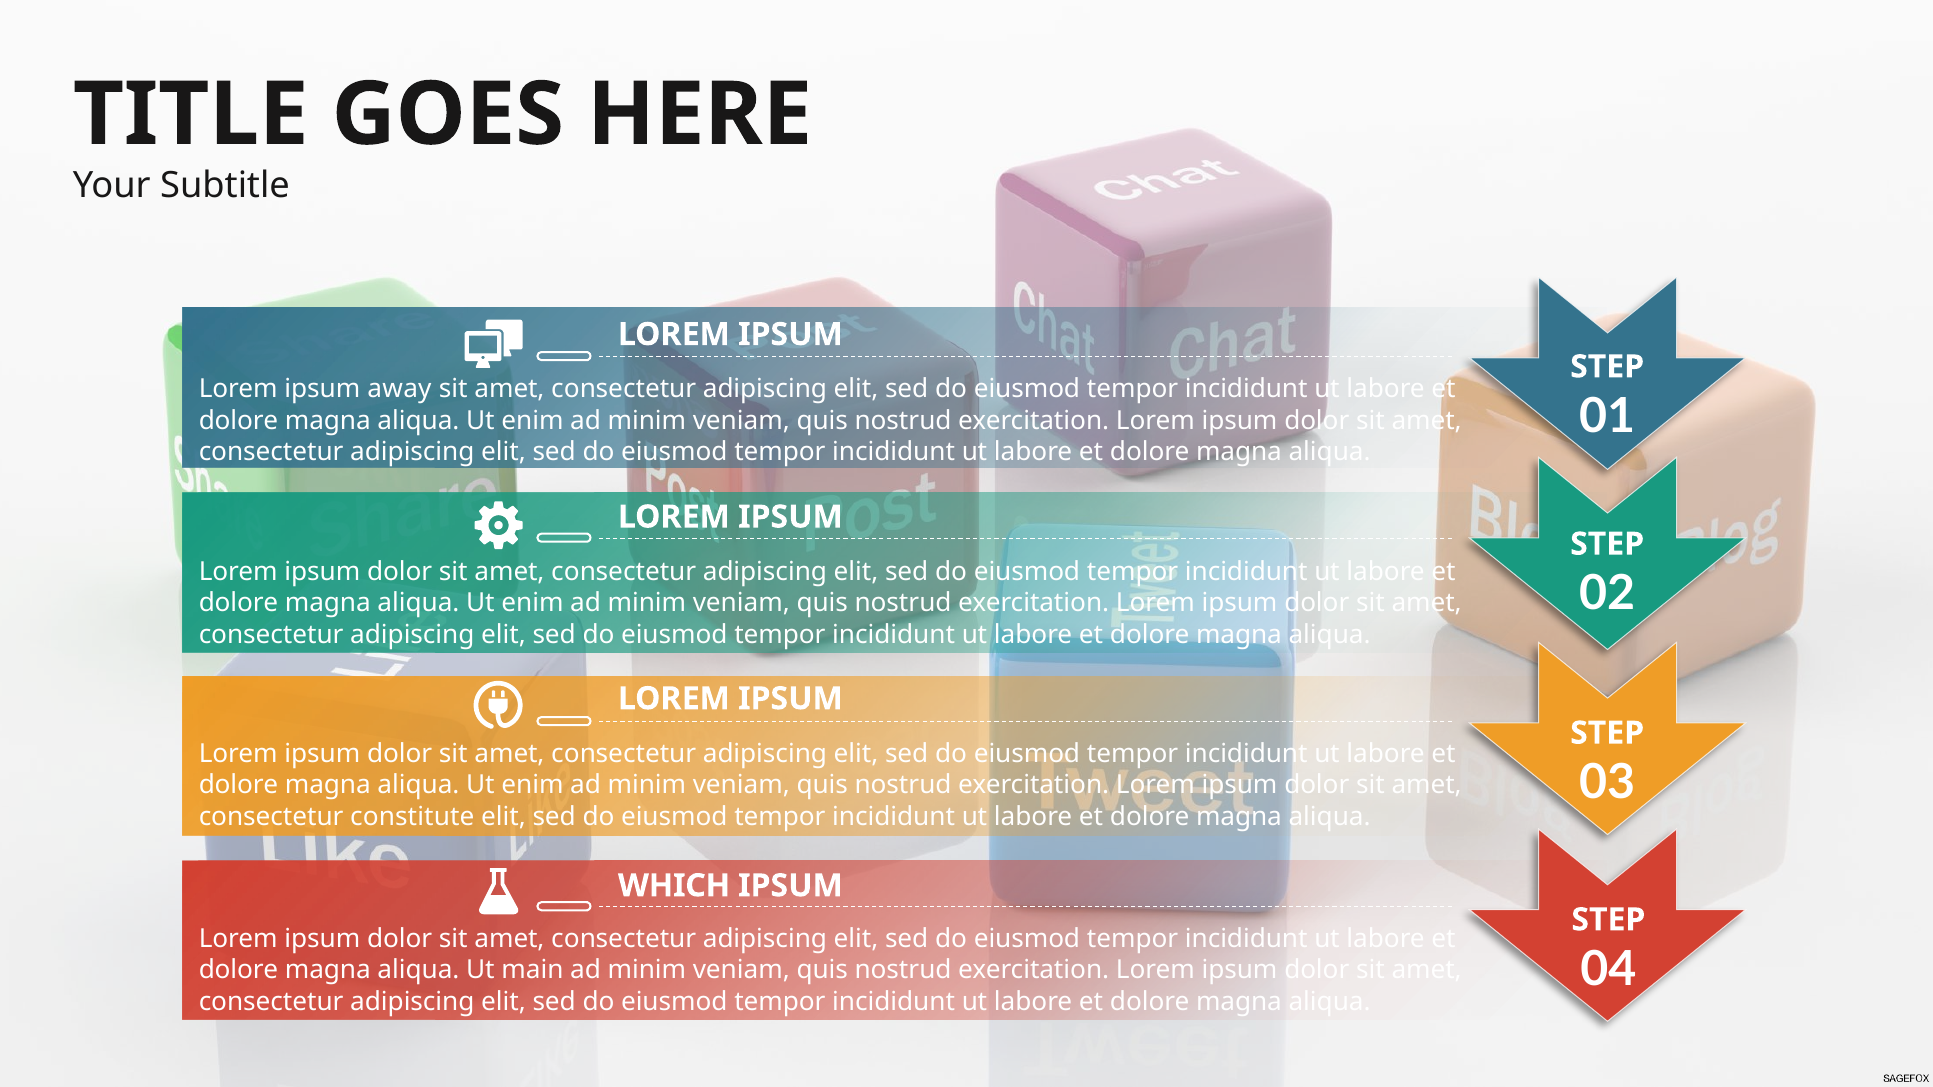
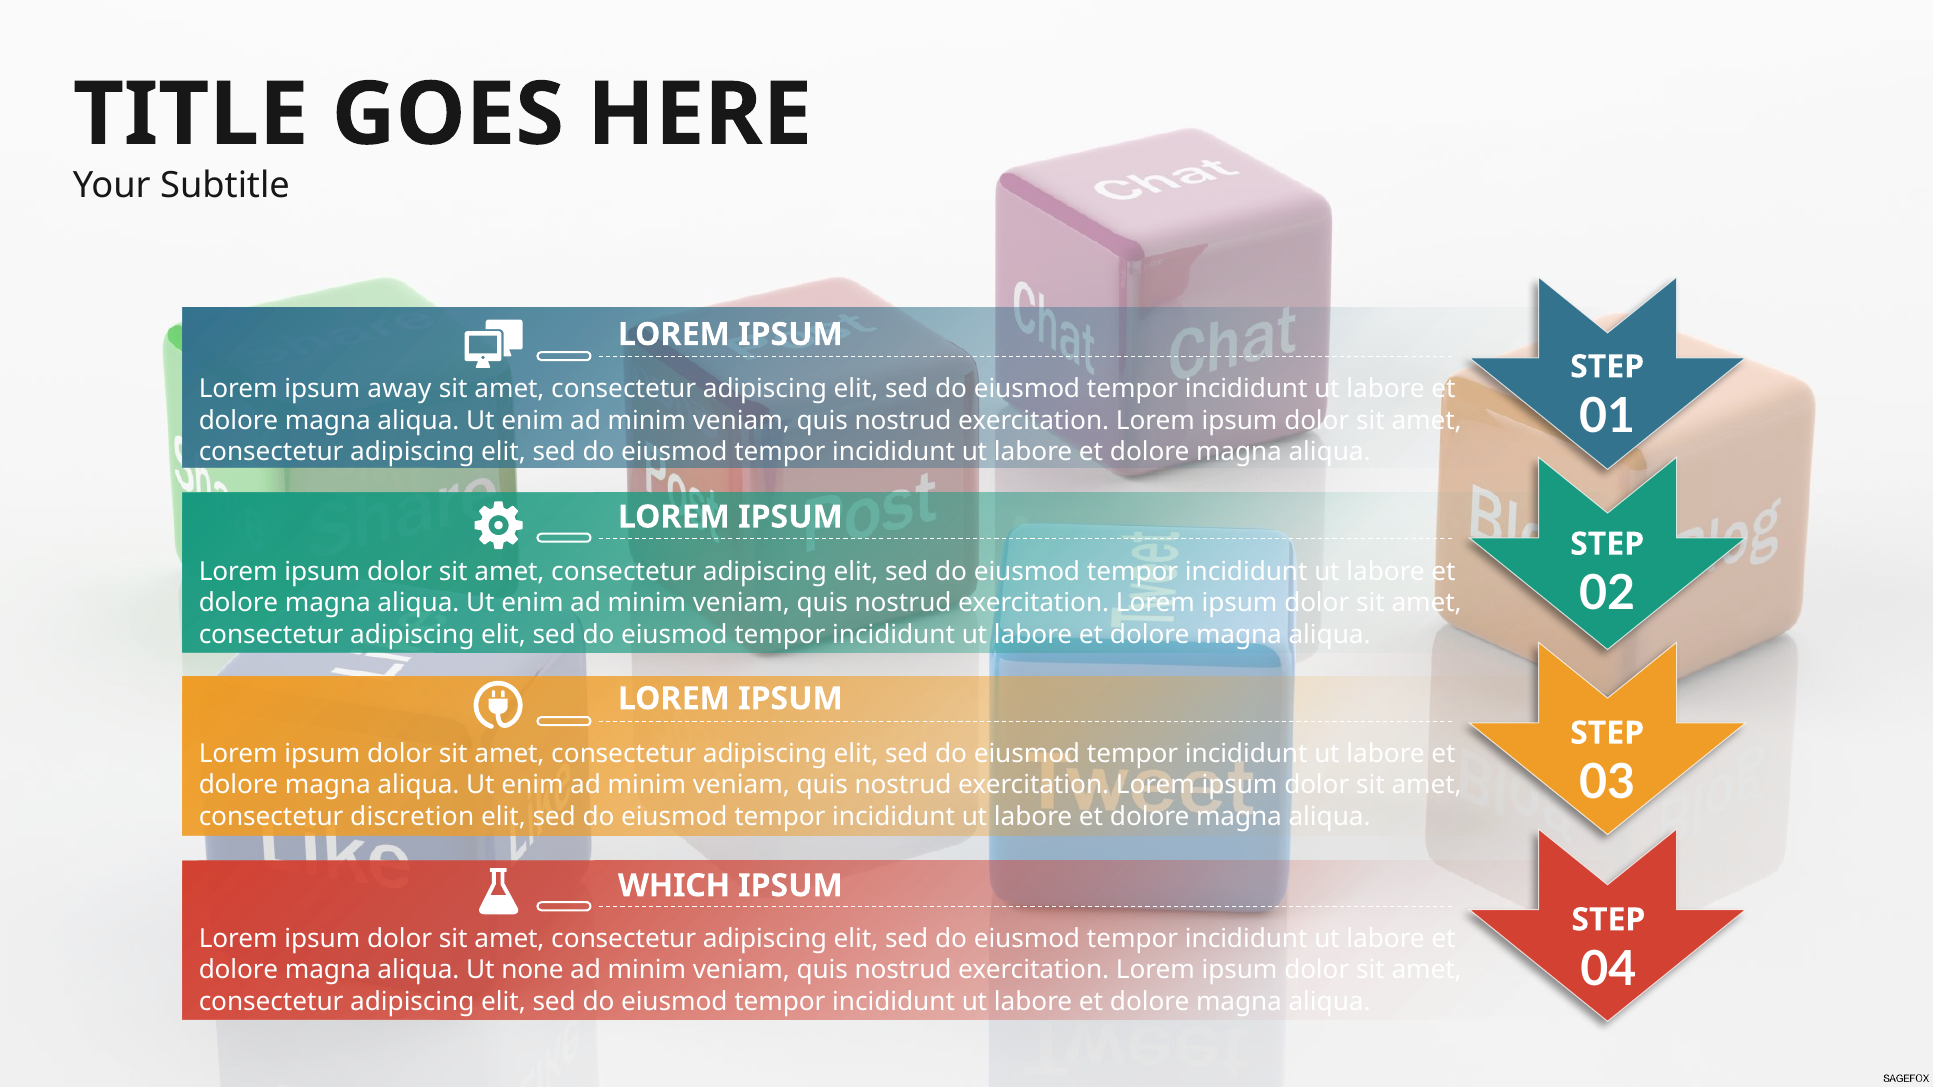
constitute: constitute -> discretion (412, 817)
main: main -> none (533, 970)
